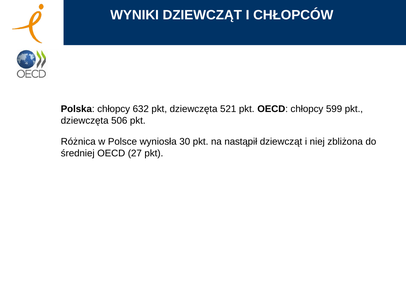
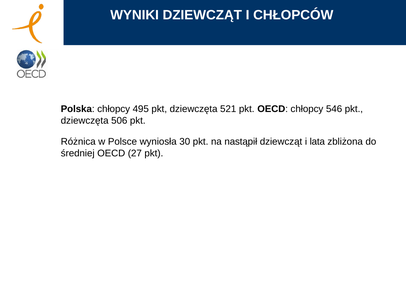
632: 632 -> 495 (141, 109)
599: 599 -> 546 (334, 109)
niej: niej -> lata (317, 142)
